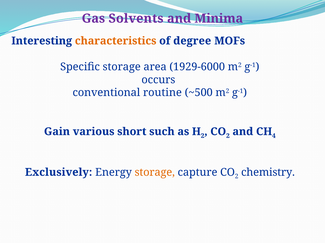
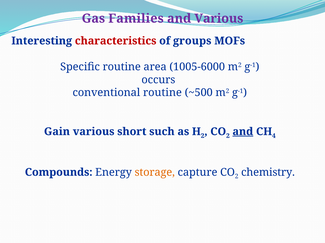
Solvents: Solvents -> Families (136, 19)
and Minima: Minima -> Various (219, 19)
characteristics colour: orange -> red (116, 41)
degree: degree -> groups (192, 41)
Specific storage: storage -> routine (122, 67)
1929-6000: 1929-6000 -> 1005-6000 (197, 67)
and underline: none -> present (243, 132)
Exclusively: Exclusively -> Compounds (59, 173)
